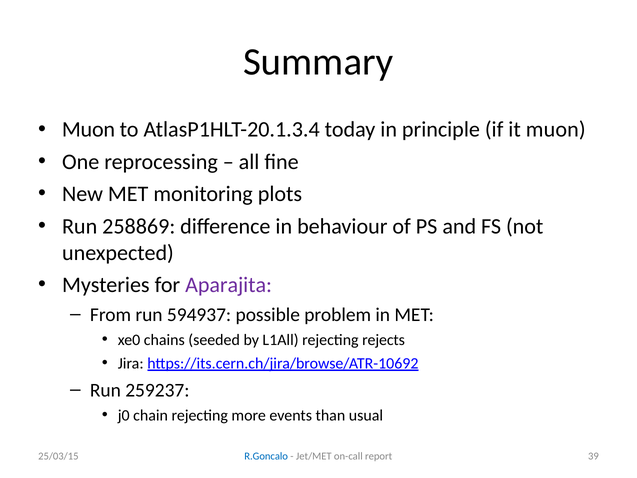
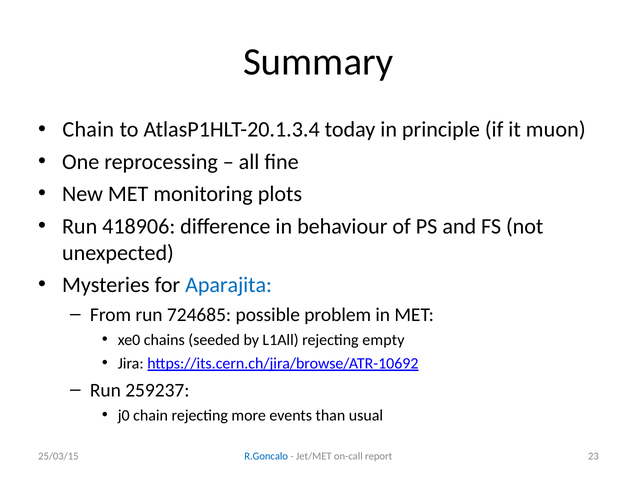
Muon: Muon -> Chain (88, 129)
258869: 258869 -> 418906 (139, 226)
Aparajita colour: purple -> blue (229, 285)
594937: 594937 -> 724685 (199, 315)
rejects: rejects -> empty (383, 340)
39: 39 -> 23 (593, 456)
